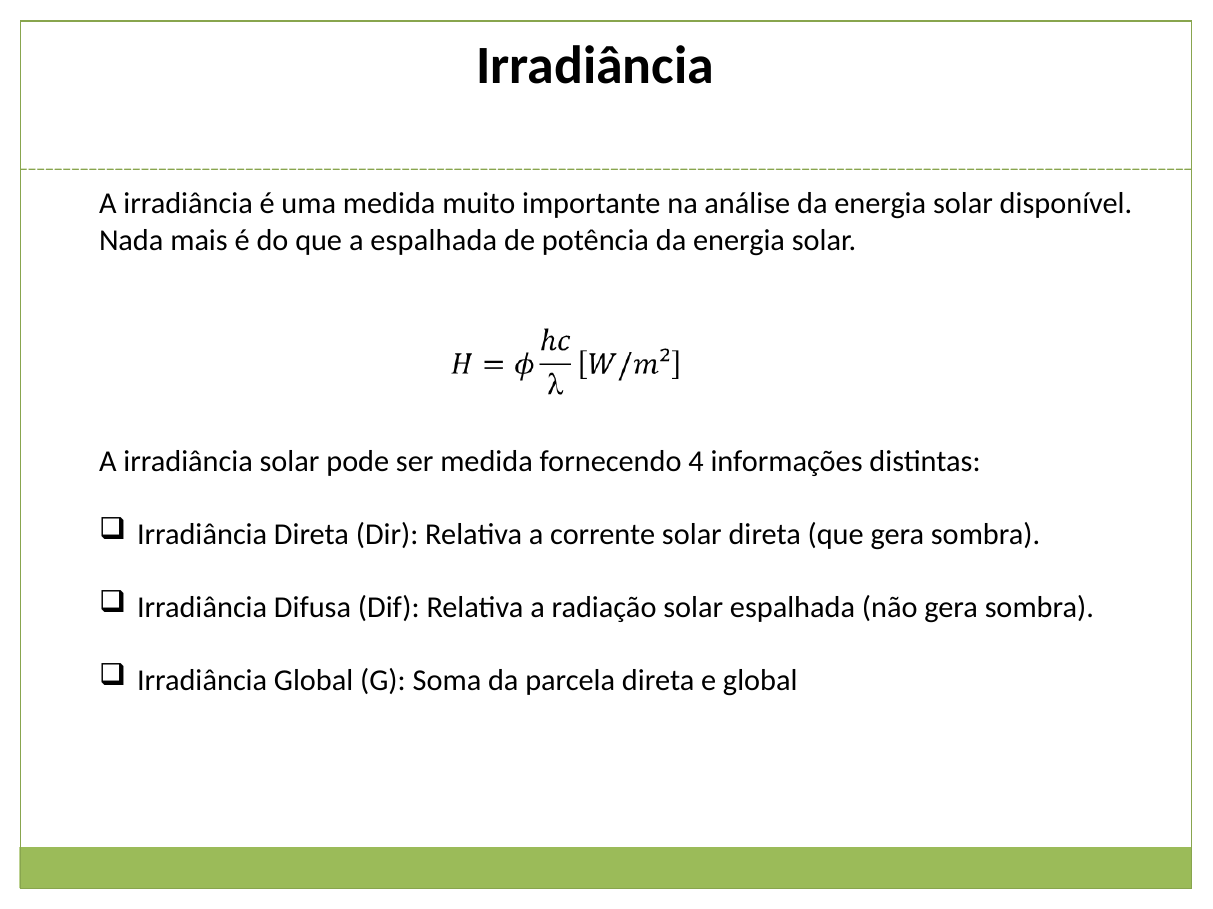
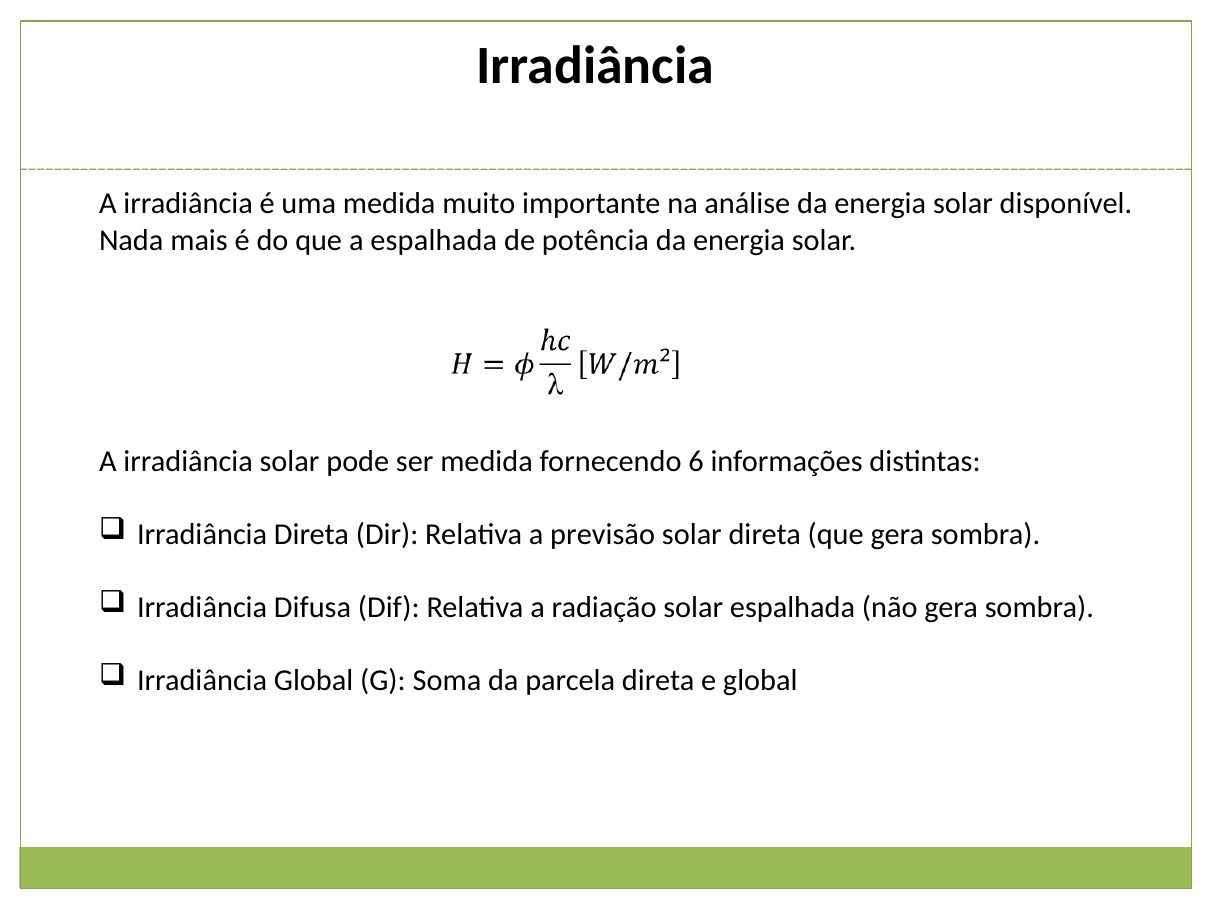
4: 4 -> 6 (696, 462)
corrente: corrente -> previsão (603, 535)
